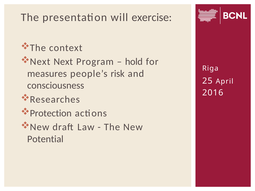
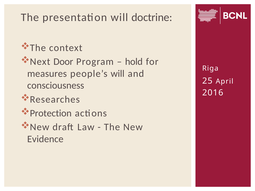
exercise: exercise -> doctrine (152, 17)
Next Next: Next -> Door (63, 62)
people’s risk: risk -> will (118, 74)
Potential: Potential -> Evidence (45, 139)
